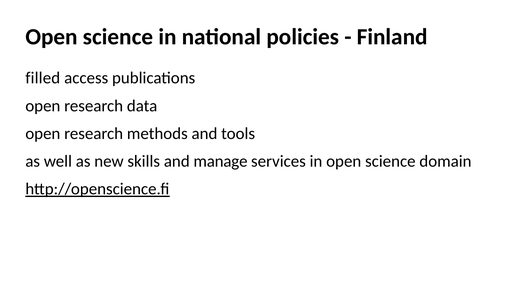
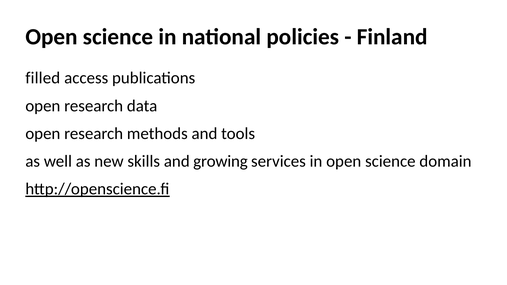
manage: manage -> growing (220, 161)
